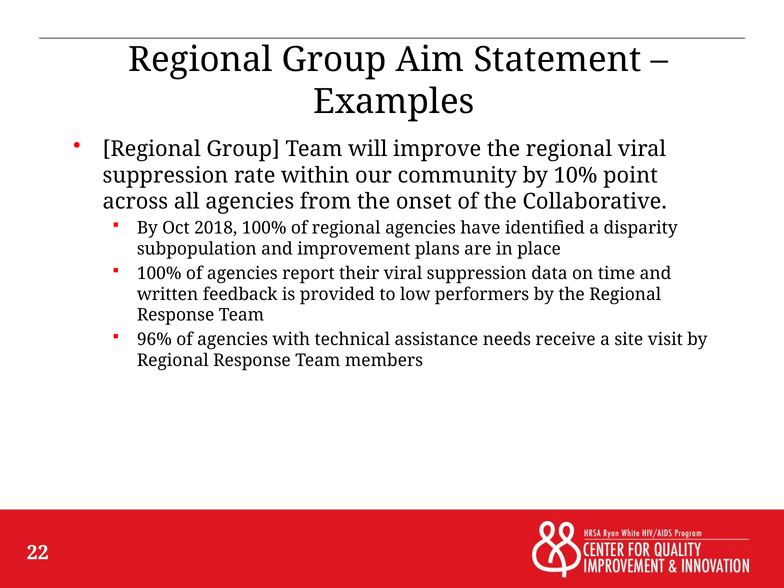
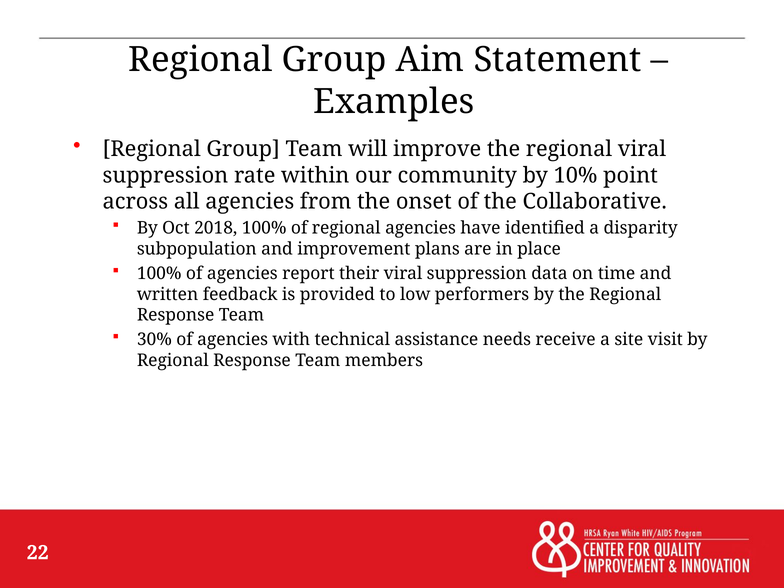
96%: 96% -> 30% (154, 340)
